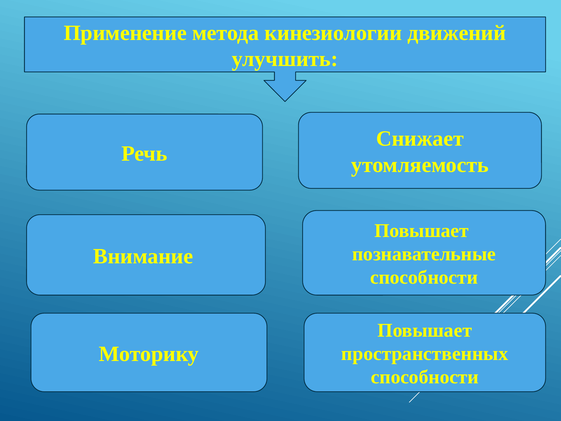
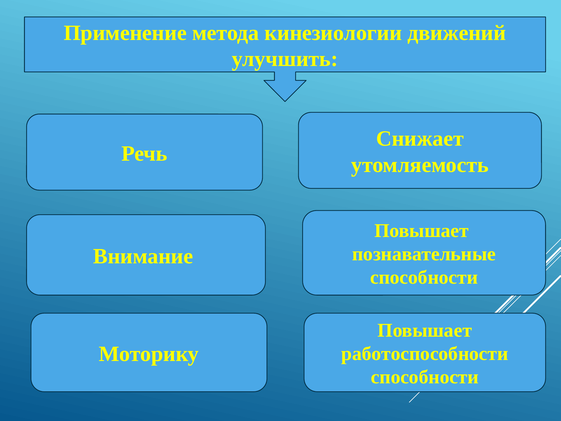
пространственных: пространственных -> работоспособности (425, 354)
